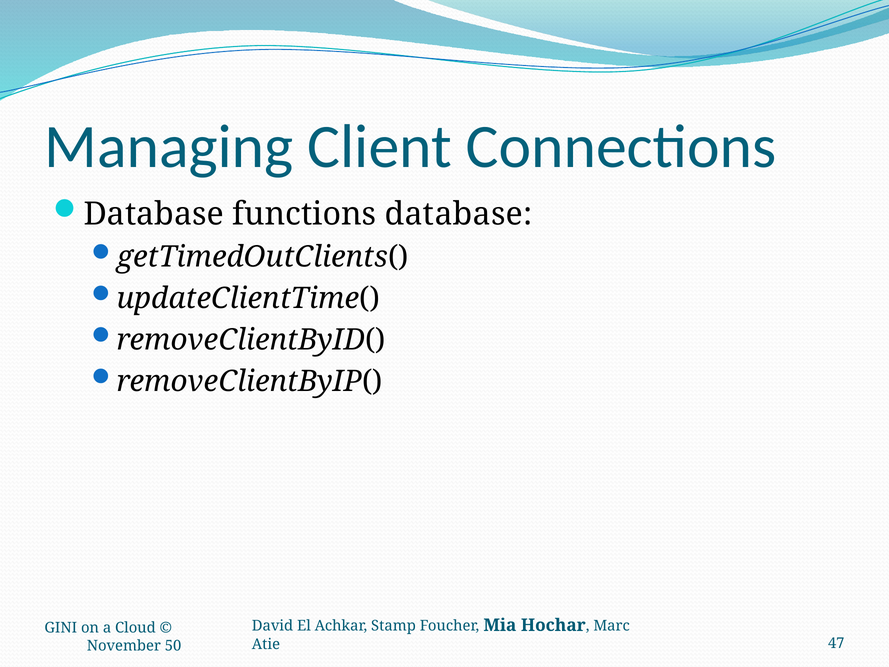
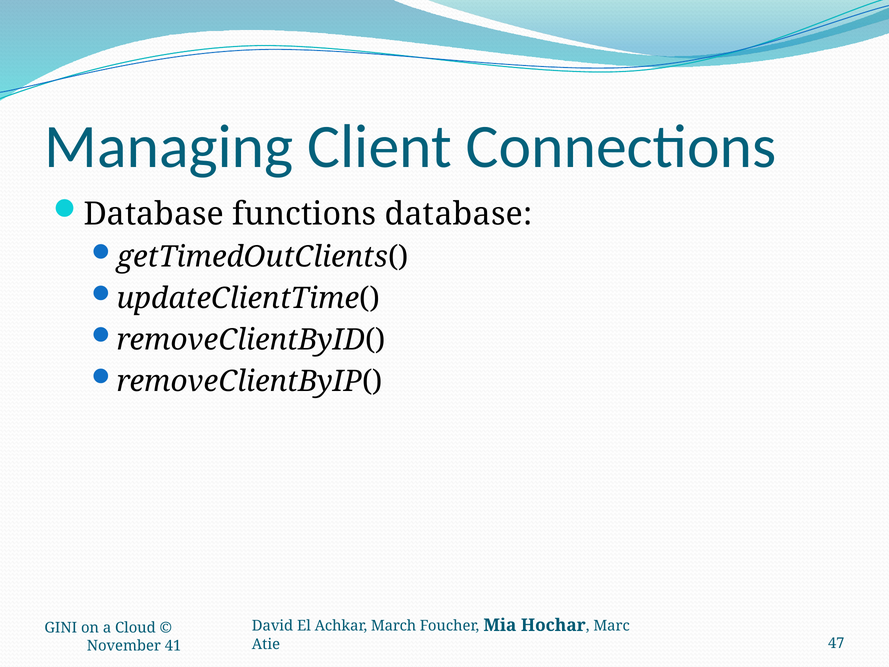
Stamp: Stamp -> March (394, 626)
50: 50 -> 41 (173, 646)
